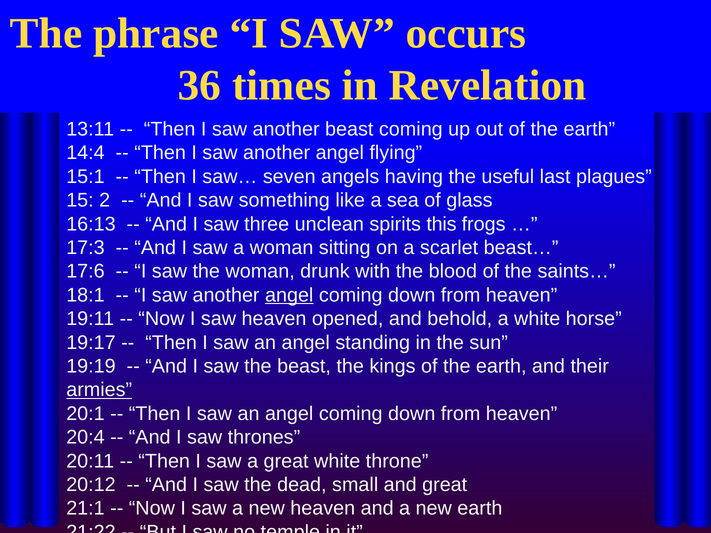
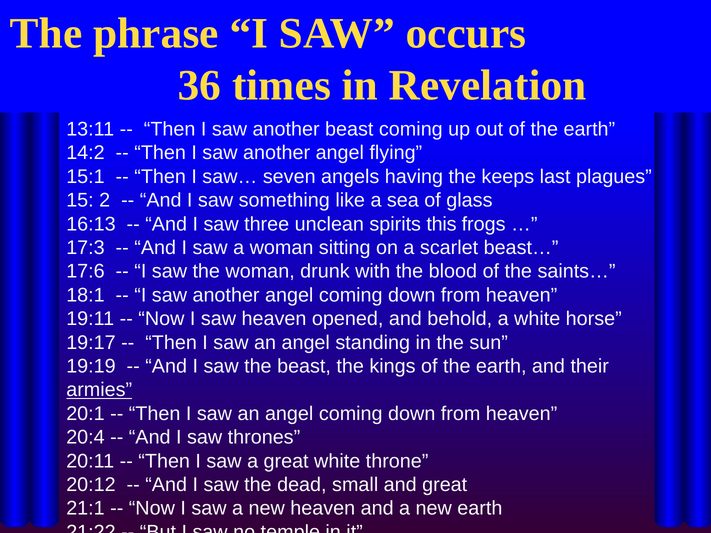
14:4: 14:4 -> 14:2 (85, 153)
useful: useful -> keeps (508, 177)
angel underline: present -> none (289, 295)
